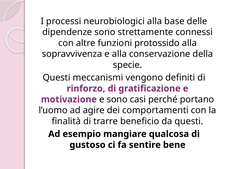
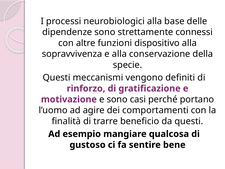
protossido: protossido -> dispositivo (157, 43)
